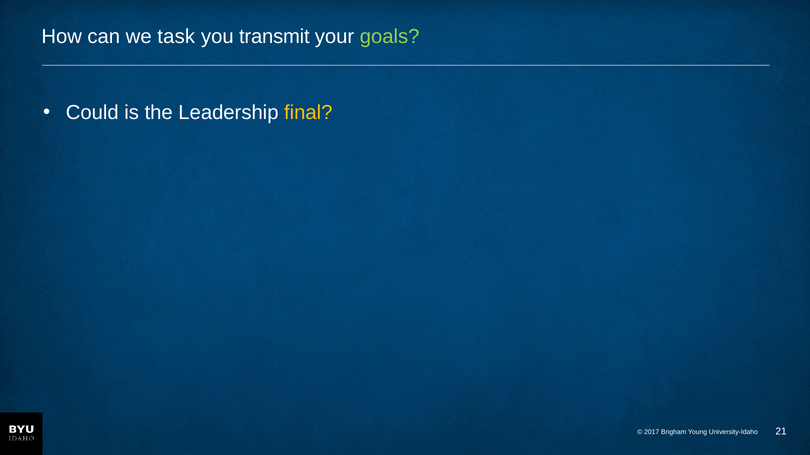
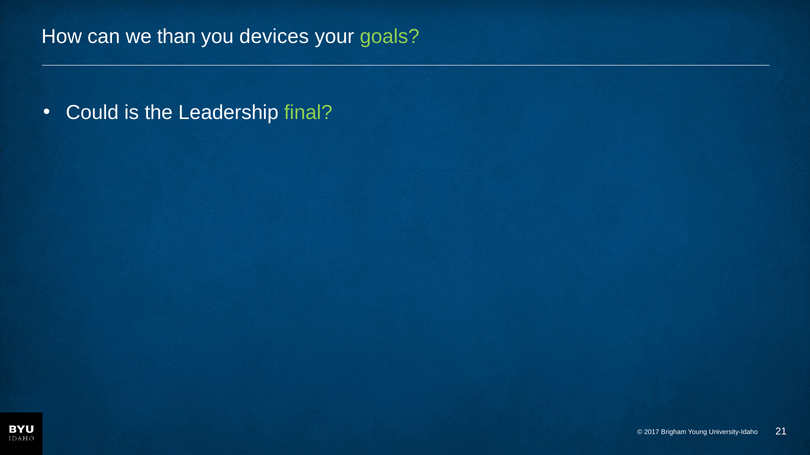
task: task -> than (176, 37)
transmit: transmit -> devices (274, 37)
final colour: yellow -> light green (308, 113)
